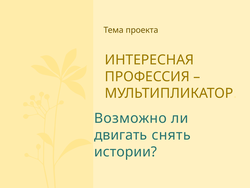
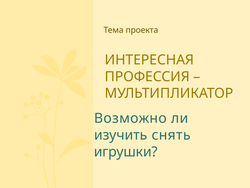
двигать: двигать -> изучить (121, 135)
истории: истории -> игрушки (126, 151)
